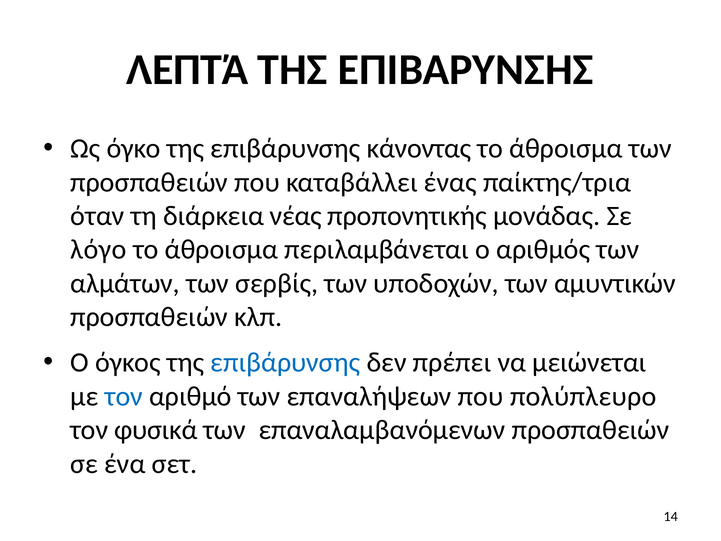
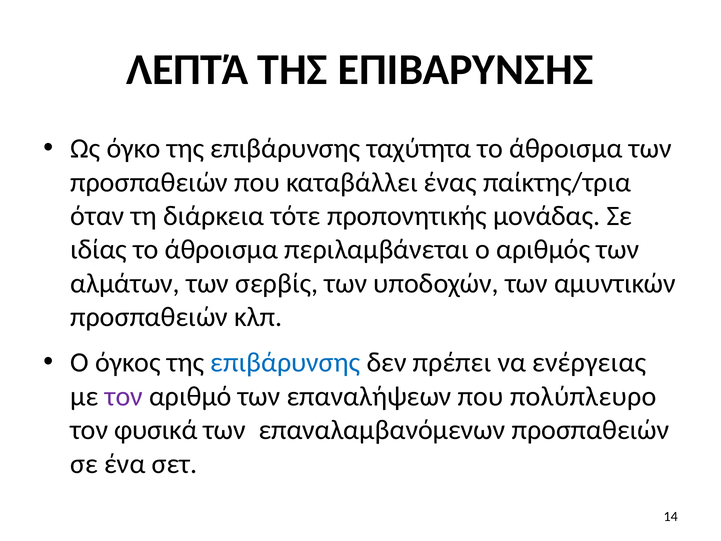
κάνοντας: κάνοντας -> ταχύτητα (419, 149)
νέας: νέας -> τότε (296, 216)
λόγο: λόγο -> ιδίας (99, 250)
μειώνεται: μειώνεται -> ενέργειας (589, 363)
τον colour: blue -> purple (124, 396)
